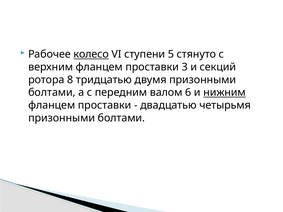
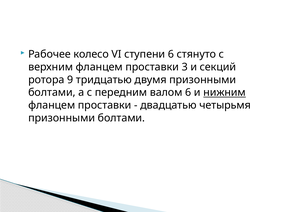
колесо underline: present -> none (91, 54)
ступени 5: 5 -> 6 (171, 54)
8: 8 -> 9 (70, 80)
